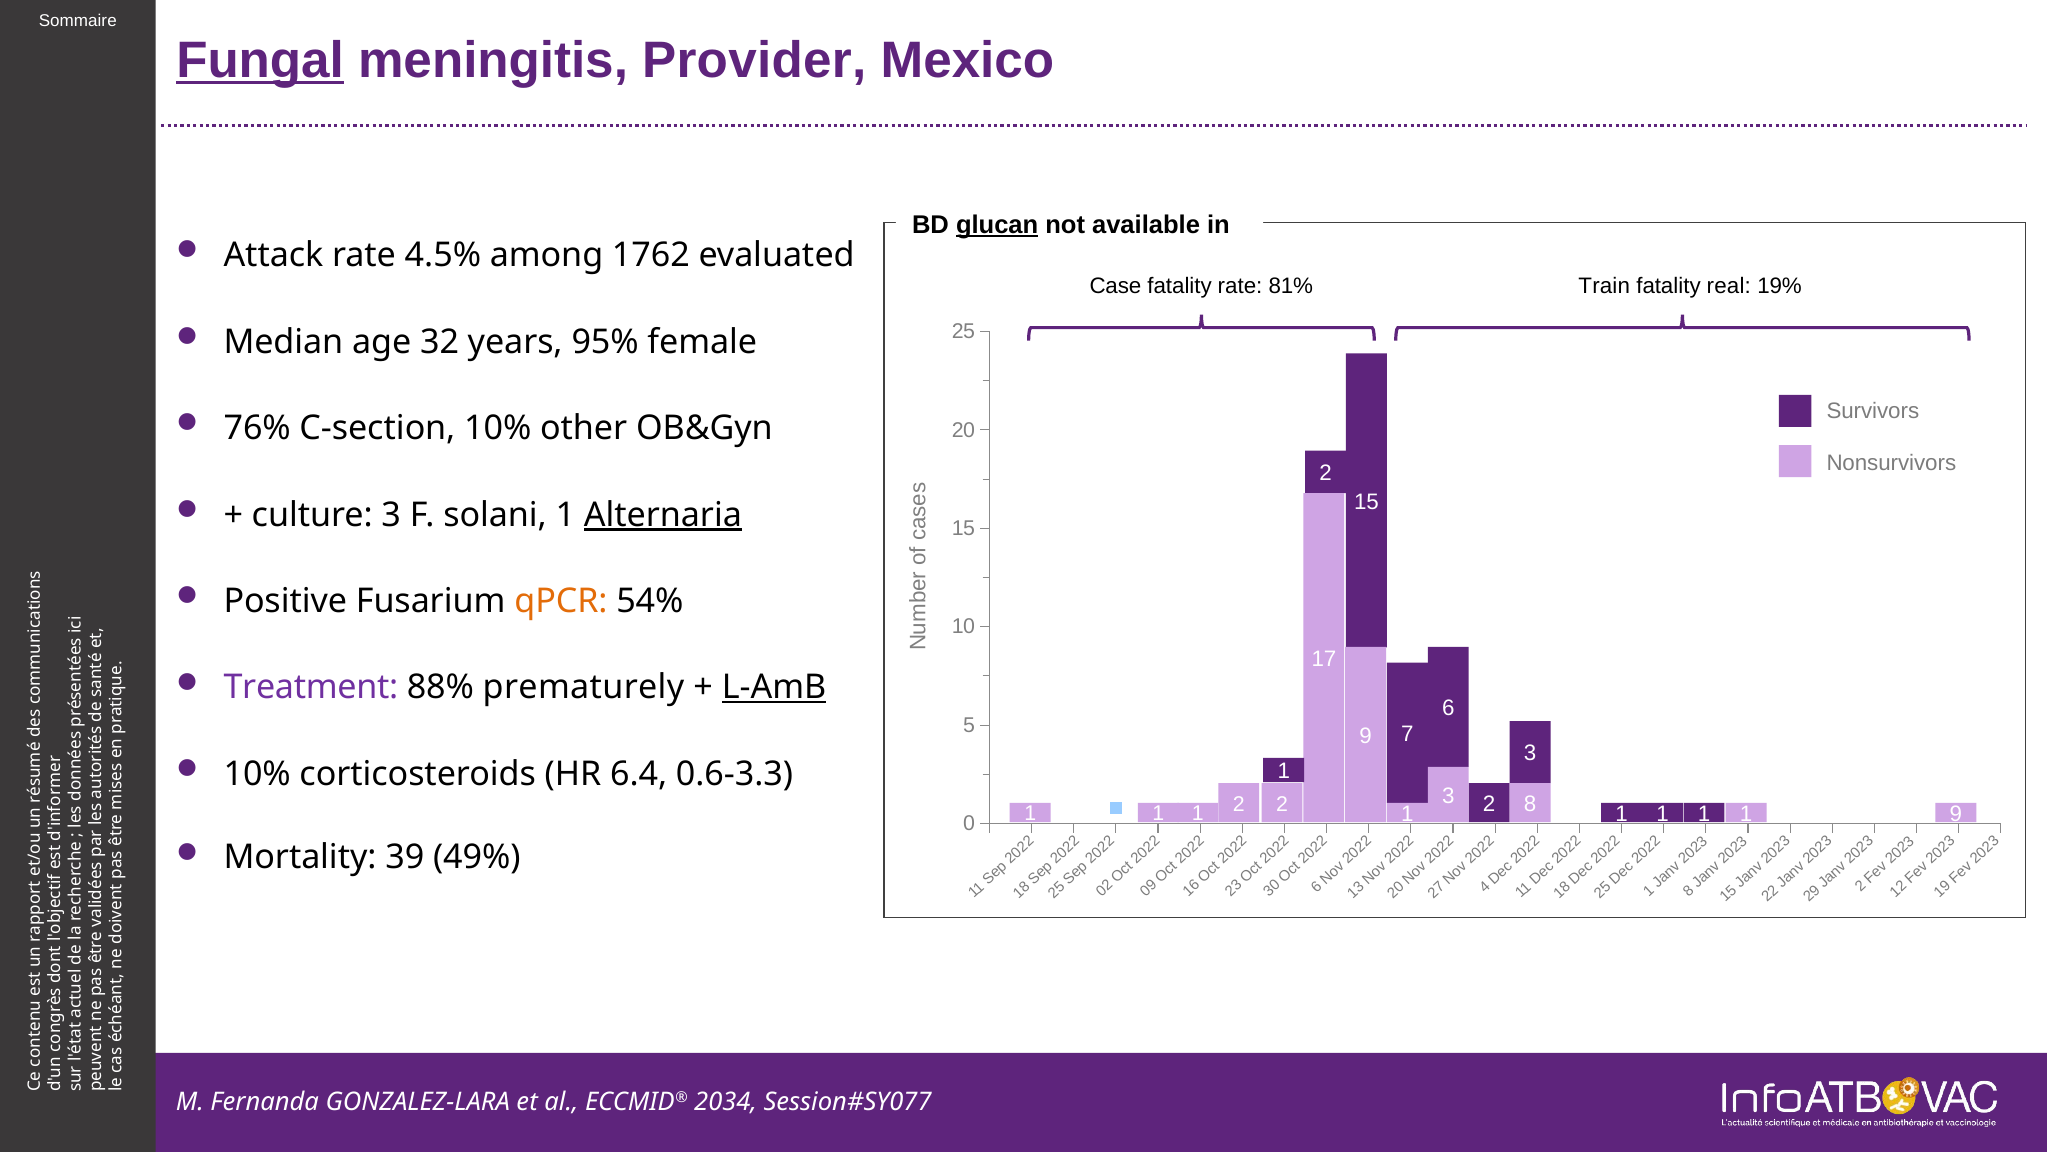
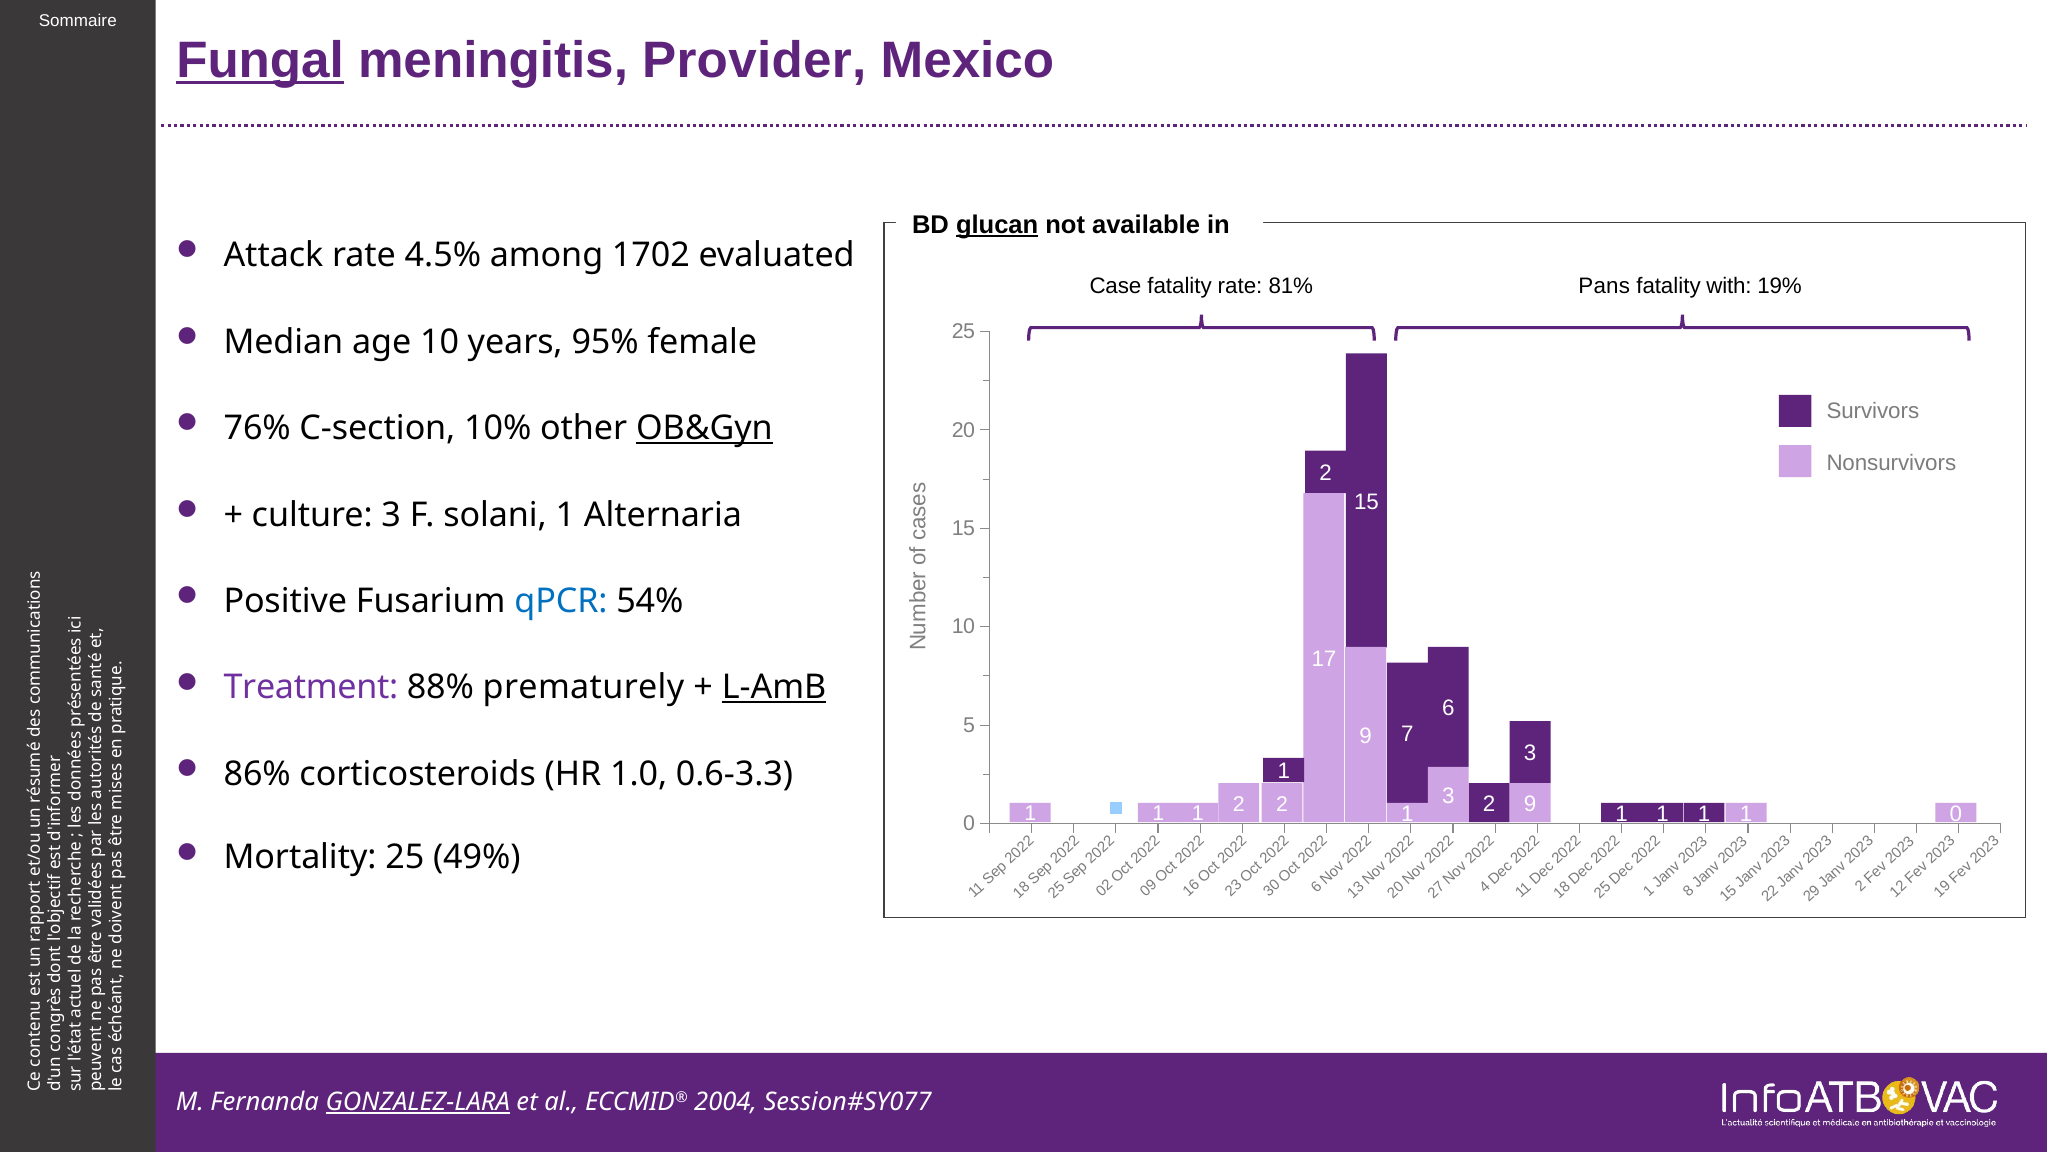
1762: 1762 -> 1702 (651, 255)
Train: Train -> Pans (1604, 286)
real: real -> with (1729, 286)
age 32: 32 -> 10 (440, 342)
OB&Gyn underline: none -> present (704, 428)
Alternaria underline: present -> none (663, 515)
qPCR colour: orange -> blue (561, 601)
10%: 10% -> 86% (257, 774)
6.4: 6.4 -> 1.0 (639, 774)
8: 8 -> 9 (1530, 804)
1 1 9: 9 -> 0 (1956, 814)
Mortality 39: 39 -> 25 (405, 857)
GONZALEZ-LARA underline: none -> present (418, 1102)
2034: 2034 -> 2004 (726, 1102)
